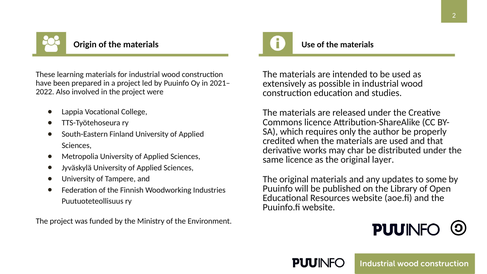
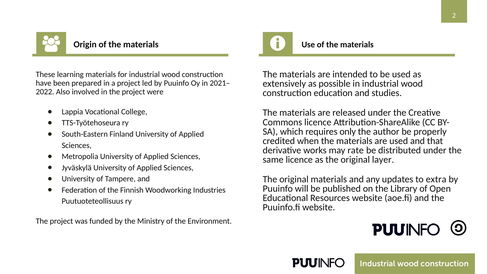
char: char -> rate (356, 150)
some: some -> extra (436, 179)
